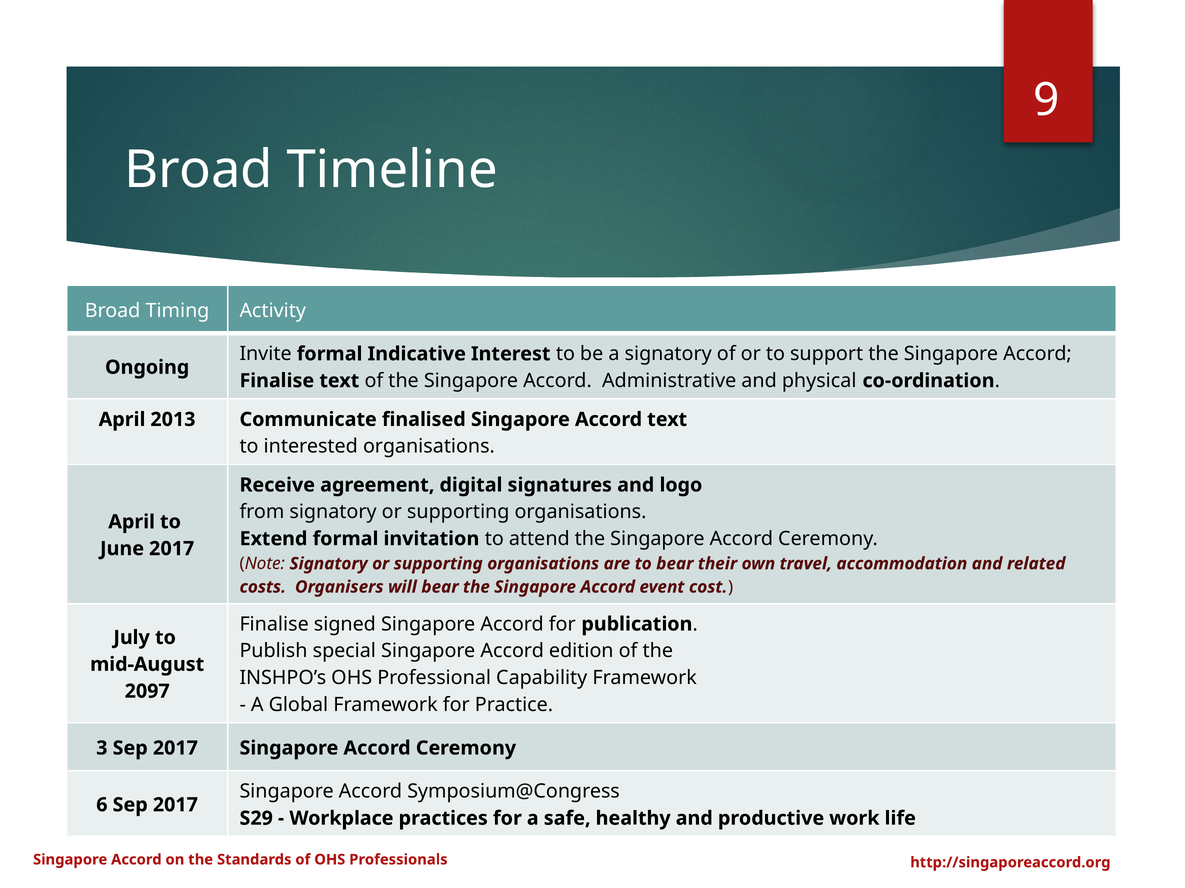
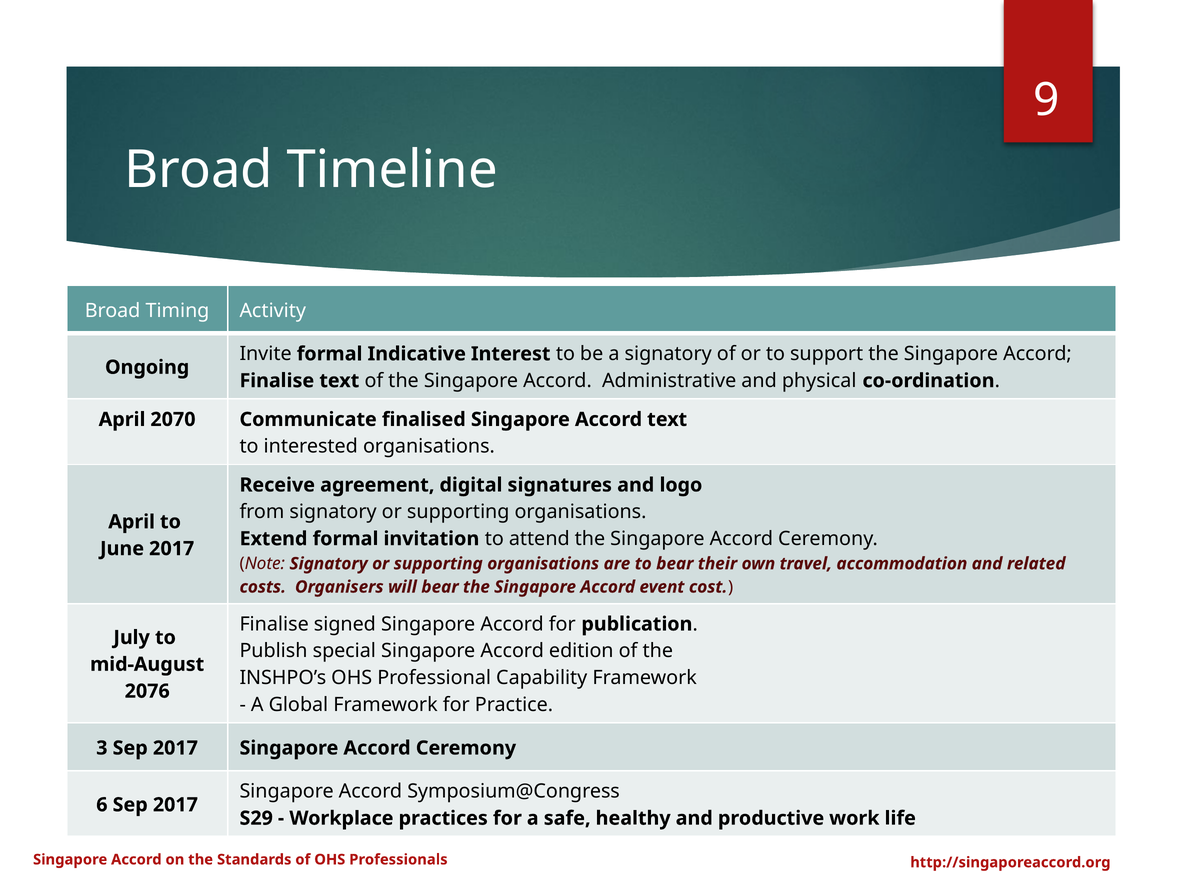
2013: 2013 -> 2070 (173, 420)
2097: 2097 -> 2076 (147, 692)
